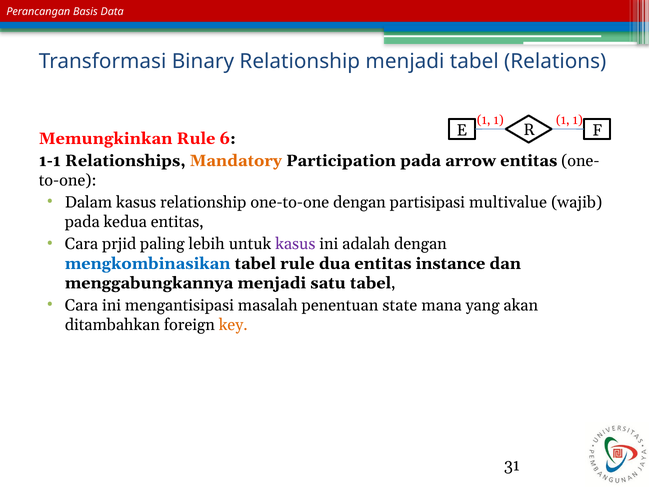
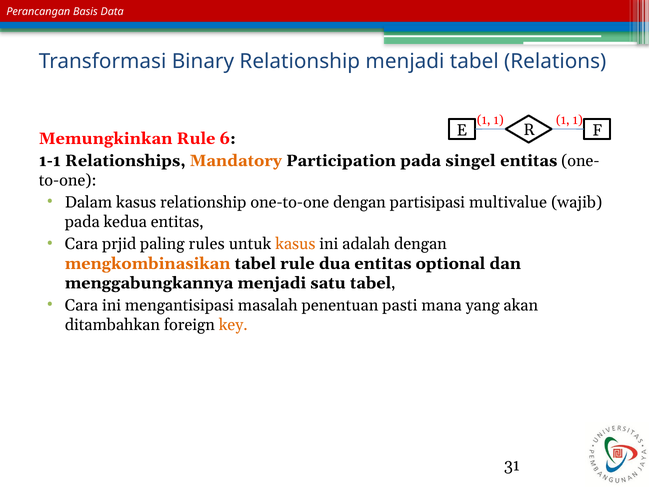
arrow: arrow -> singel (470, 161)
lebih: lebih -> rules (207, 244)
kasus colour: purple -> orange (295, 244)
mengkombinasikan colour: blue -> orange (148, 263)
instance: instance -> optional (450, 263)
state: state -> pasti (400, 305)
